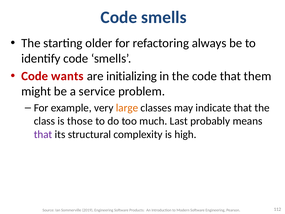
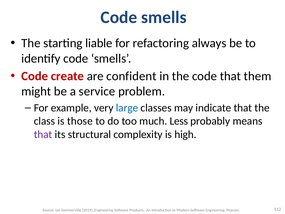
older: older -> liable (99, 43)
wants: wants -> create (67, 76)
initializing: initializing -> confident (131, 76)
large colour: orange -> blue (127, 108)
Last: Last -> Less (179, 121)
